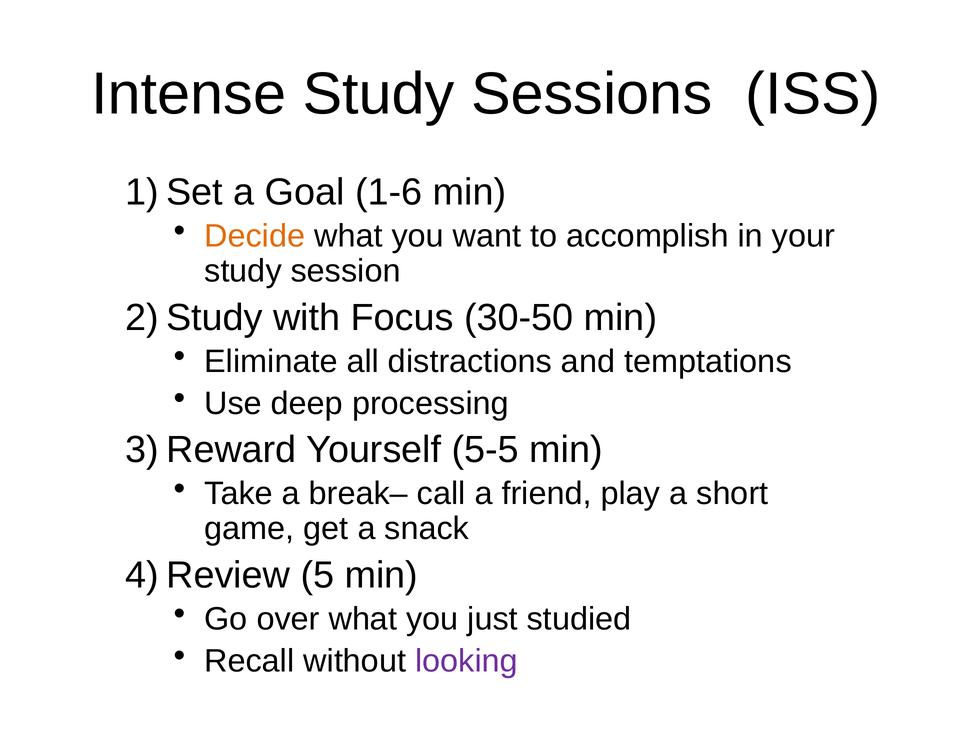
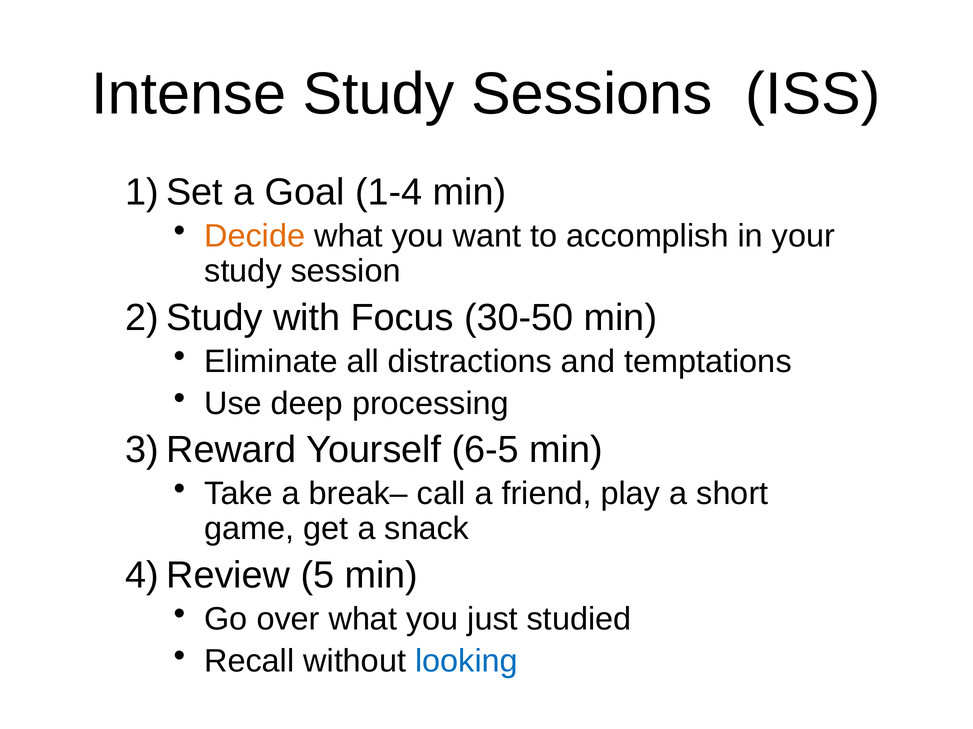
1-6: 1-6 -> 1-4 (389, 192)
5-5: 5-5 -> 6-5 (485, 450)
looking colour: purple -> blue (466, 662)
